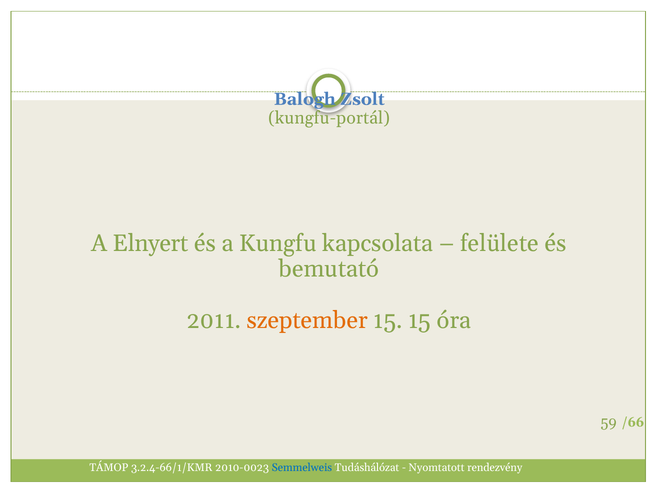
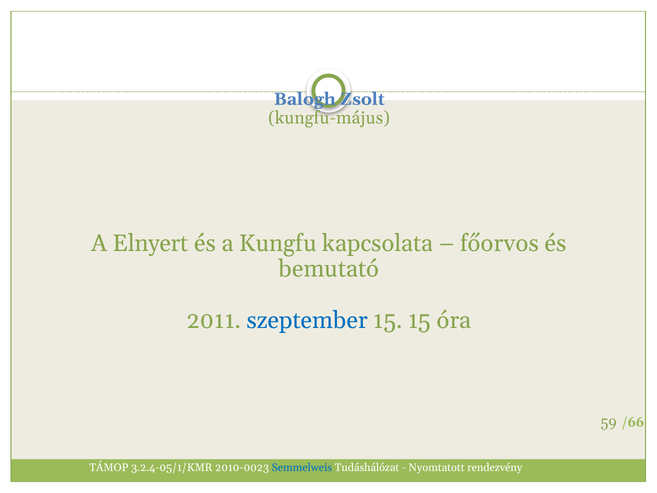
kungfu-portál: kungfu-portál -> kungfu-május (329, 118)
felülete: felülete -> főorvos (499, 243)
szeptember colour: orange -> blue (307, 320)
3.2.4-66/1/KMR: 3.2.4-66/1/KMR -> 3.2.4-05/1/KMR (172, 467)
